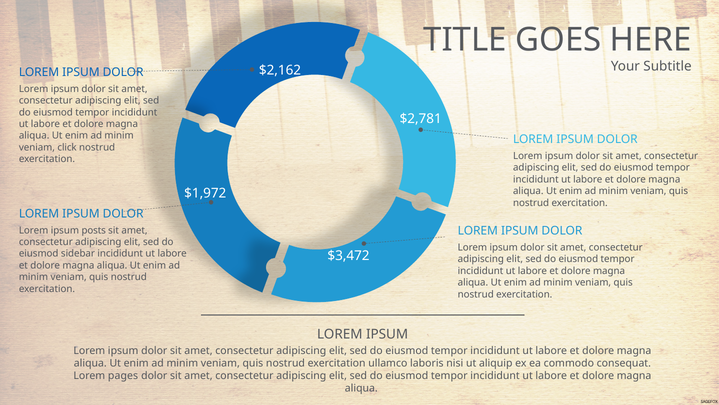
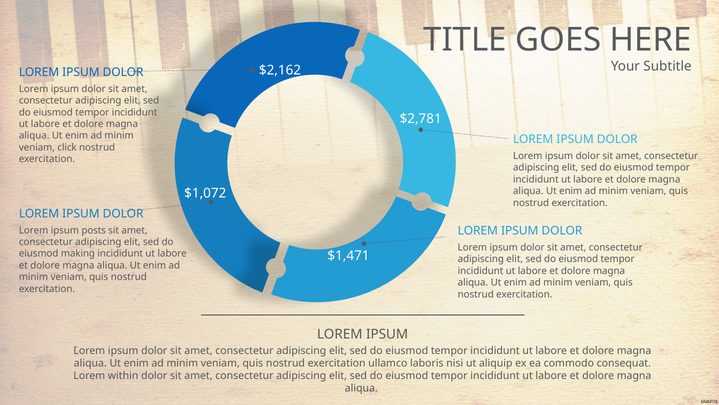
$1,972: $1,972 -> $1,072 (205, 193)
sidebar: sidebar -> making (78, 253)
$3,472: $3,472 -> $1,471 (349, 255)
pages: pages -> within (123, 375)
